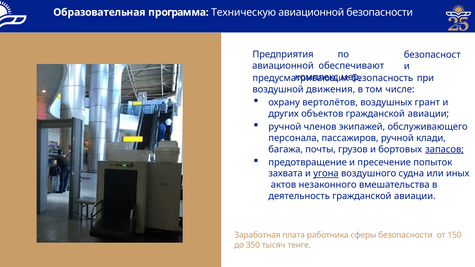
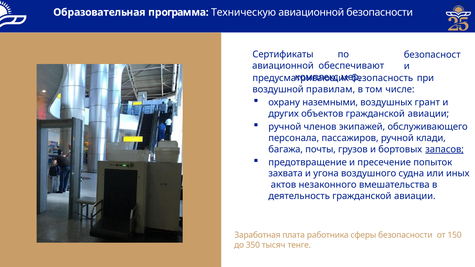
Предприятия: Предприятия -> Сертификаты (283, 54)
движения: движения -> правилам (331, 89)
вертолётов: вертолётов -> наземными (330, 102)
угона underline: present -> none (326, 174)
